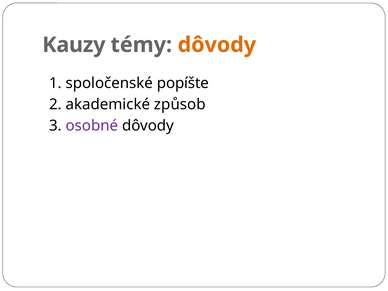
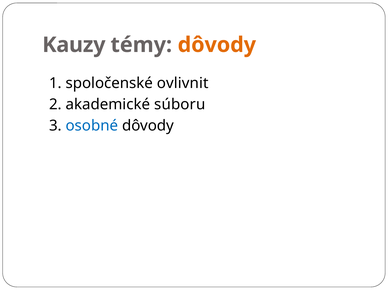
popíšte: popíšte -> ovlivnit (183, 83)
způsob: způsob -> súboru (180, 104)
osobné colour: purple -> blue (92, 126)
